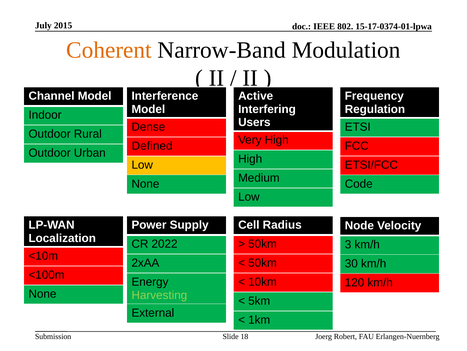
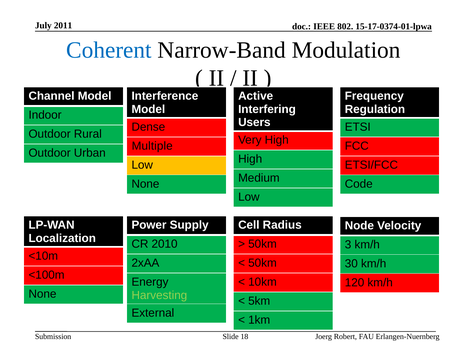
2015: 2015 -> 2011 (63, 25)
Coherent colour: orange -> blue (109, 50)
Defined: Defined -> Multiple (152, 146)
2022: 2022 -> 2010 (165, 244)
